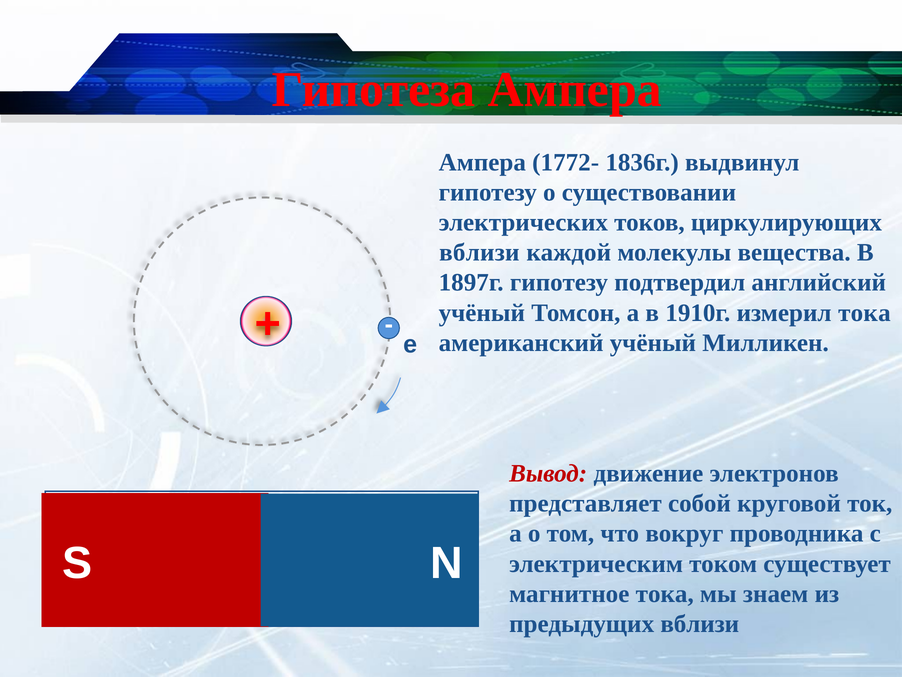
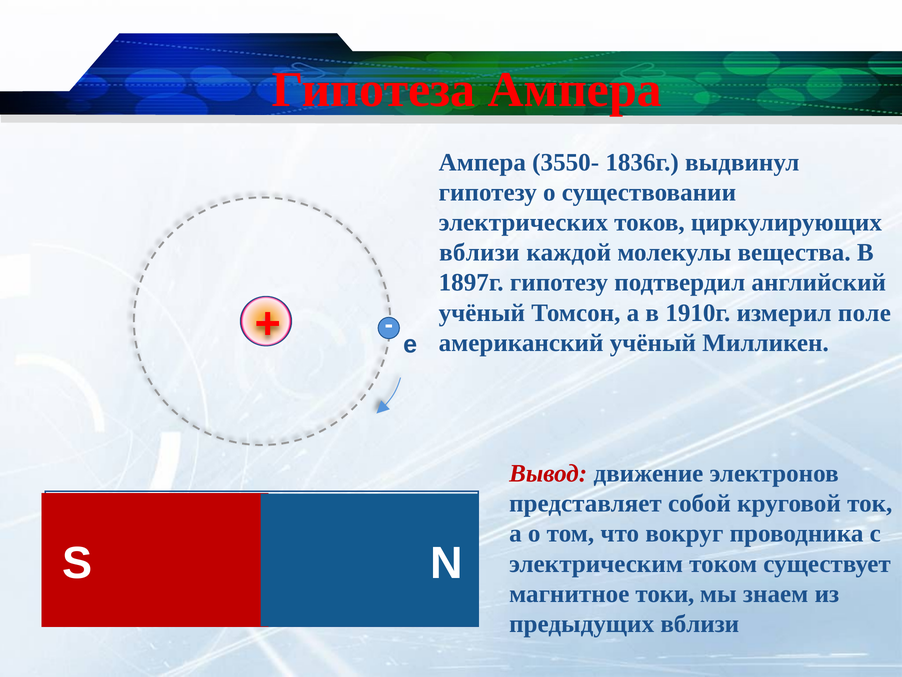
1772-: 1772- -> 3550- (566, 162)
измерил тока: тока -> поле (864, 313)
магнитное тока: тока -> токи (665, 593)
